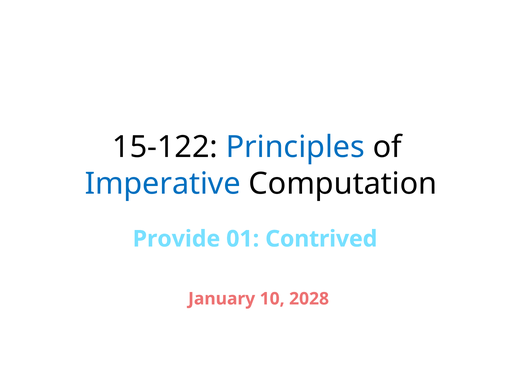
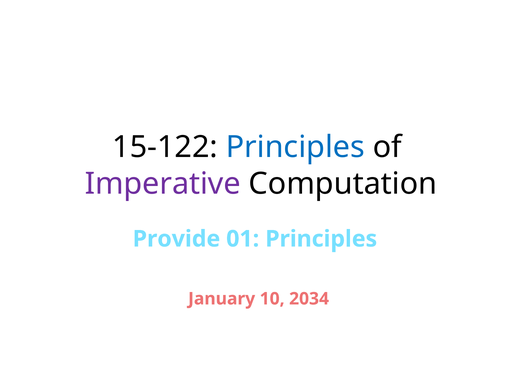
Imperative colour: blue -> purple (163, 184)
01 Contrived: Contrived -> Principles (321, 239)
2028: 2028 -> 2034 (309, 299)
